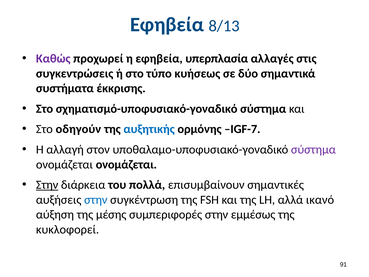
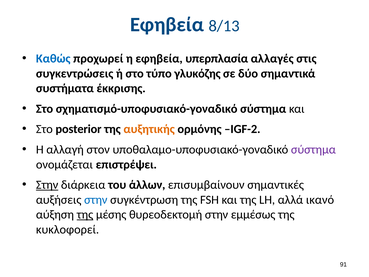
Καθώς colour: purple -> blue (53, 58)
κυήσεως: κυήσεως -> γλυκόζης (197, 73)
οδηγούν: οδηγούν -> posterior (79, 129)
αυξητικής colour: blue -> orange (149, 129)
IGF-7: IGF-7 -> IGF-2 (242, 129)
ονομάζεται ονομάζεται: ονομάζεται -> επιστρέψει (126, 164)
πολλά: πολλά -> άλλων (147, 185)
της underline: none -> present (85, 214)
συμπεριφορές: συμπεριφορές -> θυρεοδεκτομή (166, 214)
